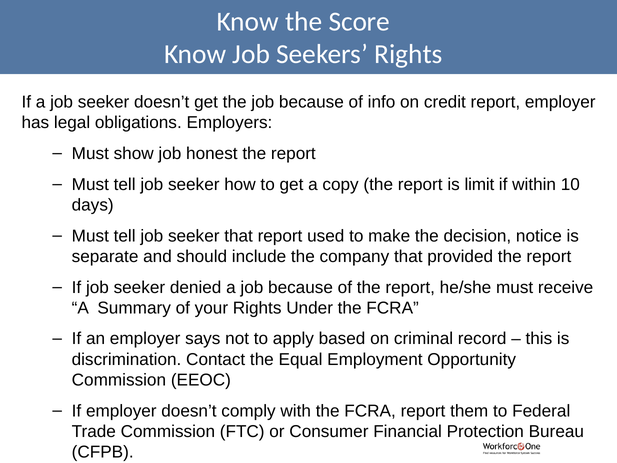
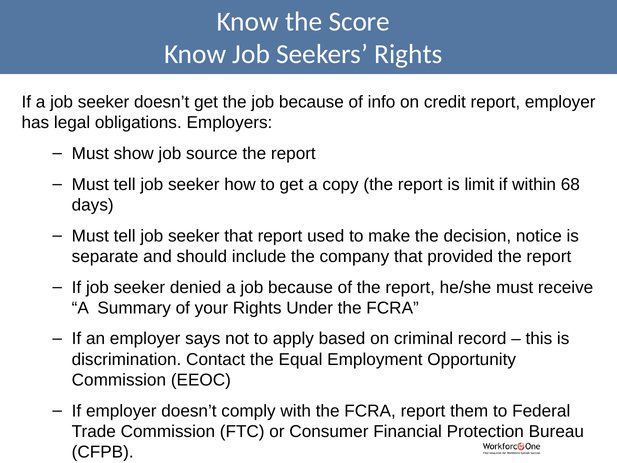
honest: honest -> source (212, 153)
10: 10 -> 68 (570, 184)
